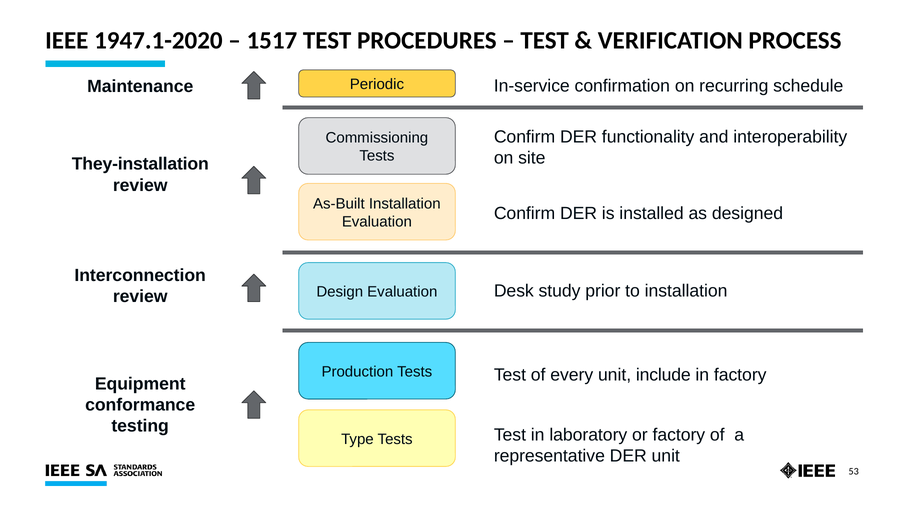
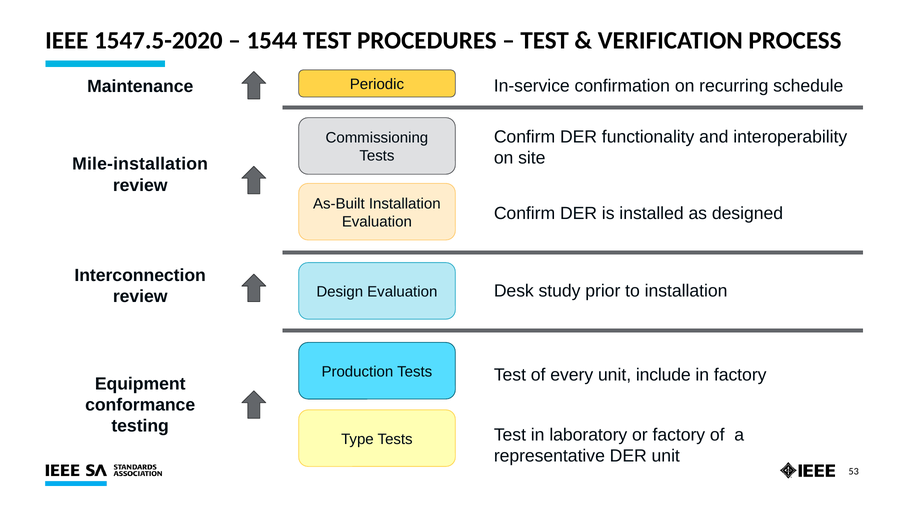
1947.1-2020: 1947.1-2020 -> 1547.5-2020 (158, 41)
1517: 1517 -> 1544 (272, 41)
They-installation: They-installation -> Mile-installation (140, 164)
